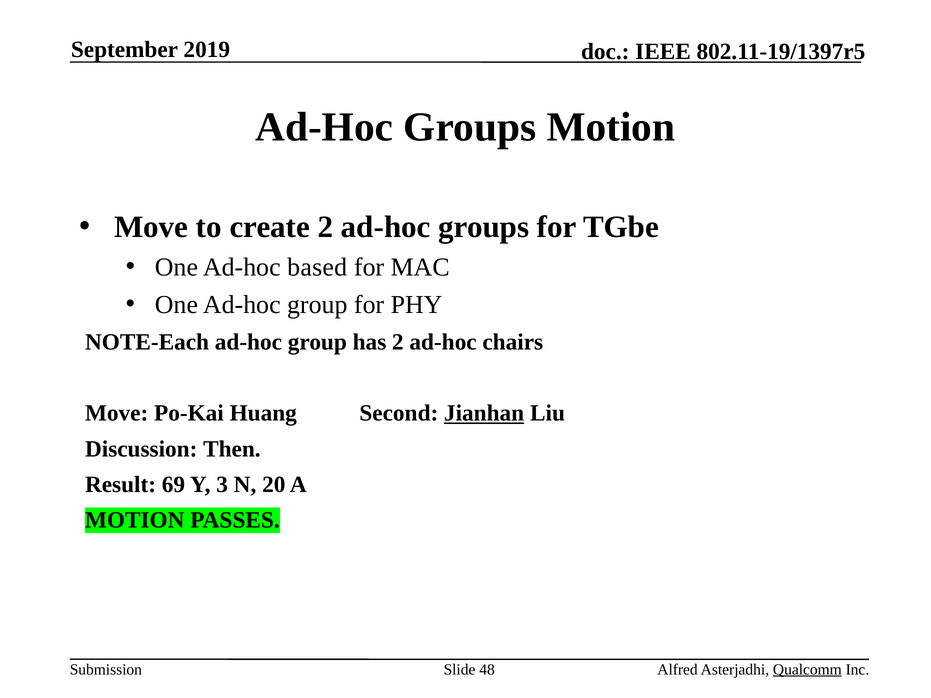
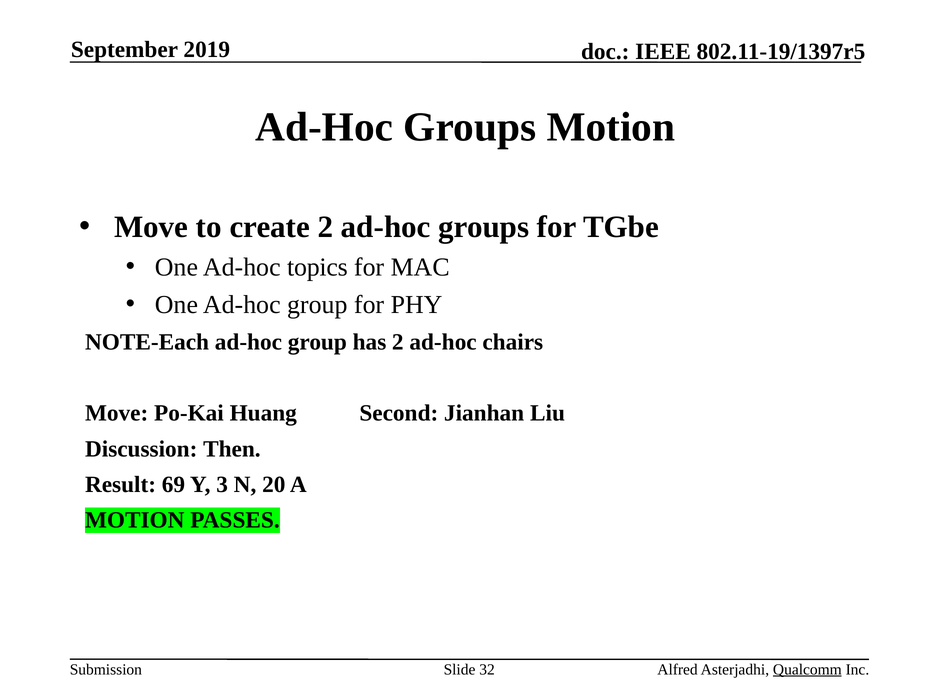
based: based -> topics (317, 267)
Jianhan underline: present -> none (484, 413)
48: 48 -> 32 (487, 670)
